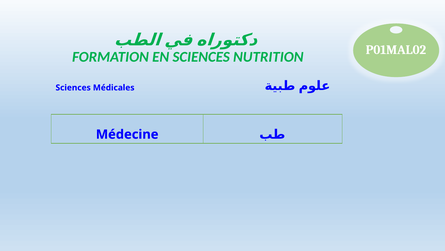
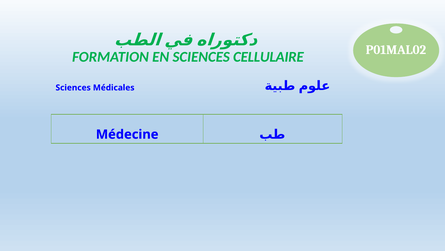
NUTRITION: NUTRITION -> CELLULAIRE (268, 57)
